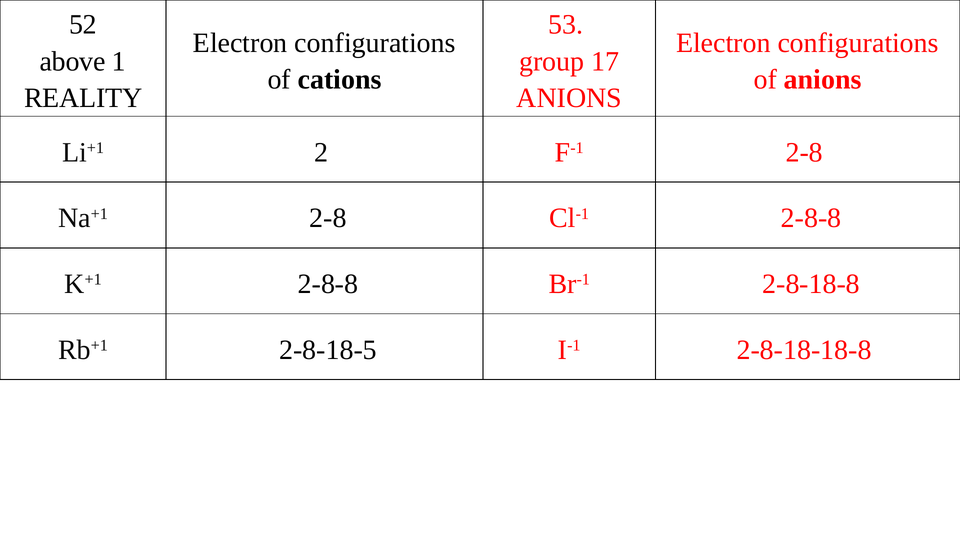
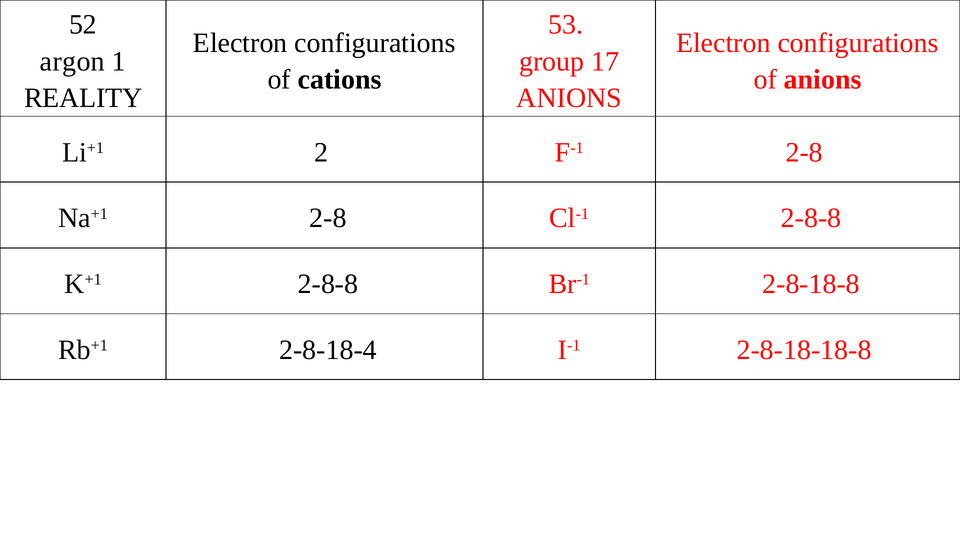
above: above -> argon (72, 61)
2-8-18-5: 2-8-18-5 -> 2-8-18-4 (328, 350)
